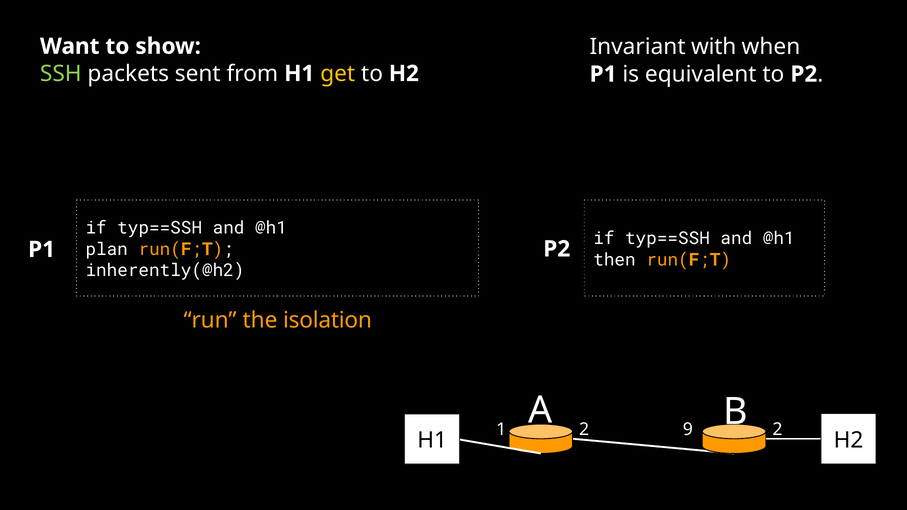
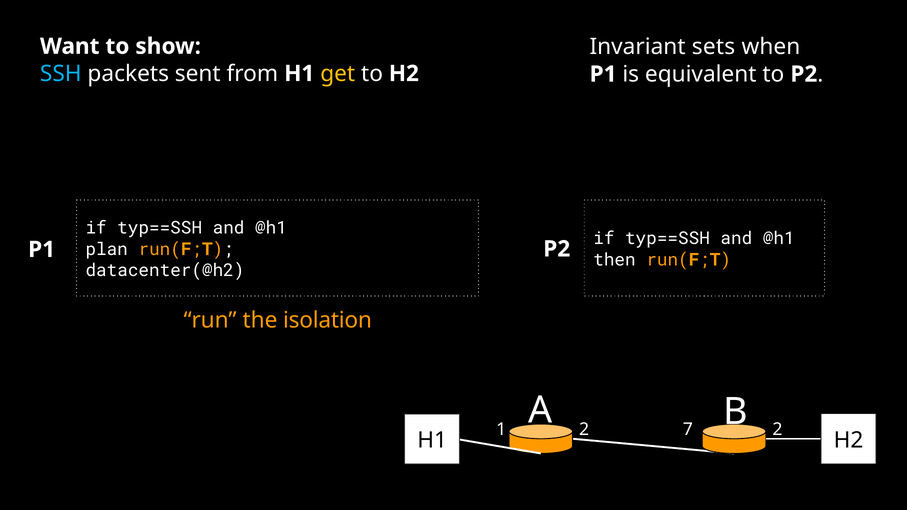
with: with -> sets (713, 47)
SSH colour: light green -> light blue (61, 74)
inherently(@h2: inherently(@h2 -> datacenter(@h2 (165, 270)
9: 9 -> 7 (688, 430)
